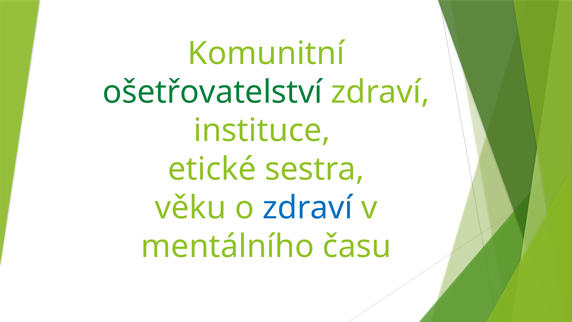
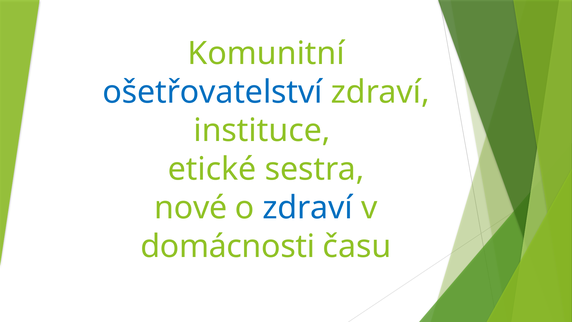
ošetřovatelství colour: green -> blue (213, 92)
věku: věku -> nové (191, 208)
mentálního: mentálního -> domácnosti (228, 246)
